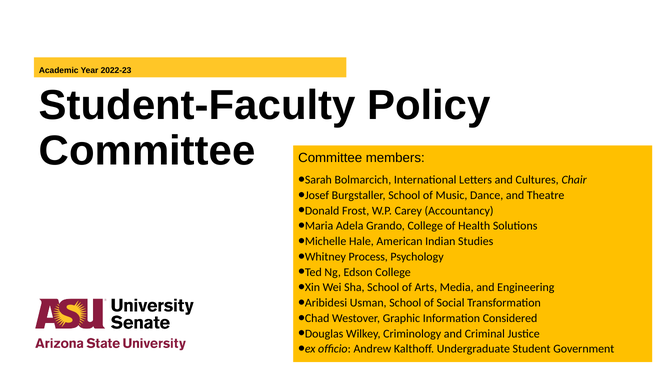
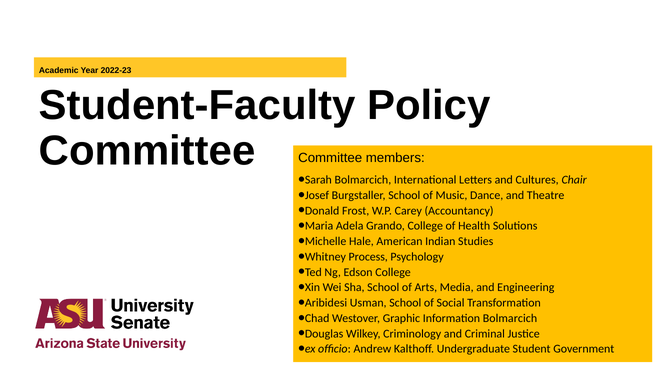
Information Considered: Considered -> Bolmarcich (510, 319)
